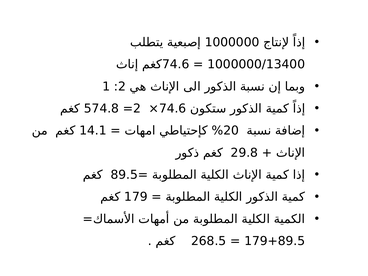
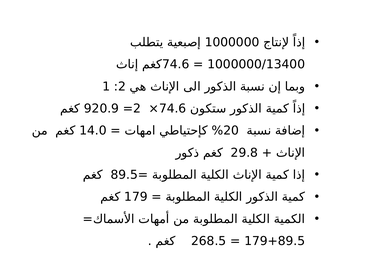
574.8: 574.8 -> 920.9 (101, 109)
14.1: 14.1 -> 14.0 (93, 131)
